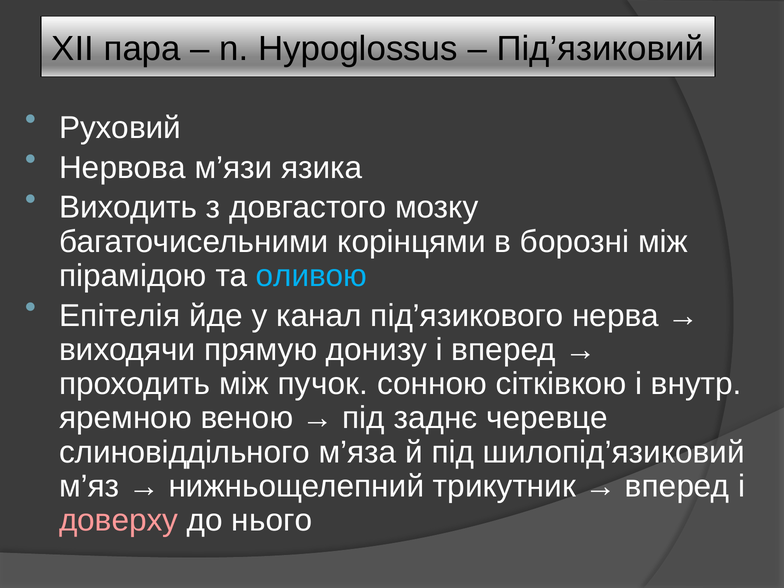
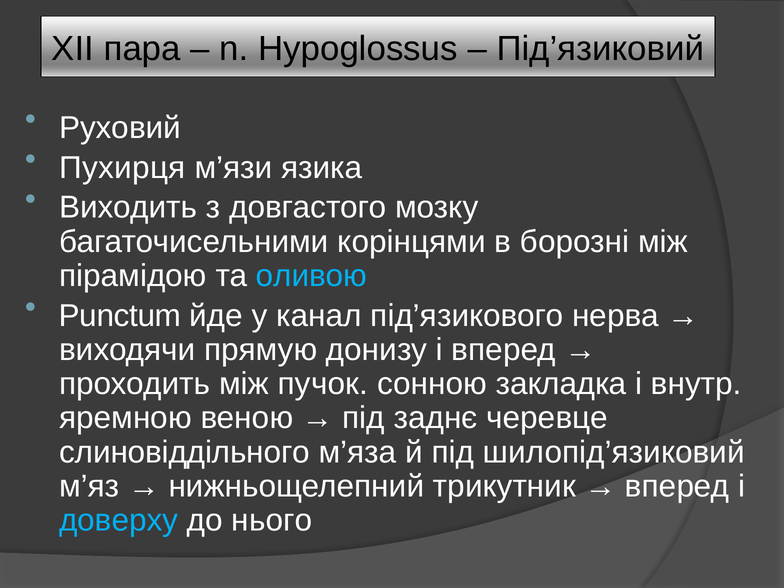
Нервова: Нервова -> Пухирця (122, 168)
Епітелія: Епітелія -> Punctum (120, 316)
сітківкою: сітківкою -> закладка (561, 384)
доверху colour: pink -> light blue (119, 520)
